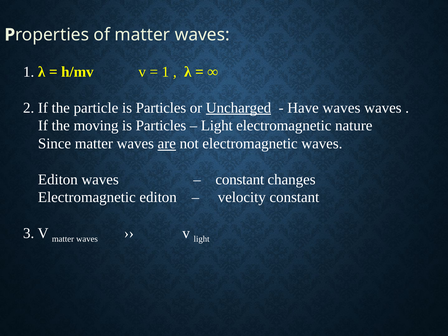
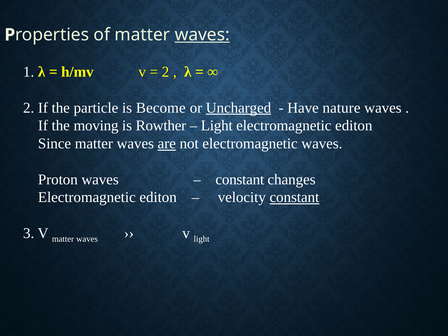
waves underline: none -> present (202, 35)
1: 1 -> 2 (165, 72)
particle is Particles: Particles -> Become (161, 108)
Have waves: waves -> nature (341, 108)
Particles: Particles -> Rowther (161, 126)
nature: nature -> editon (354, 126)
Editon: Editon -> Proton (58, 179)
constant underline: none -> present (294, 197)
